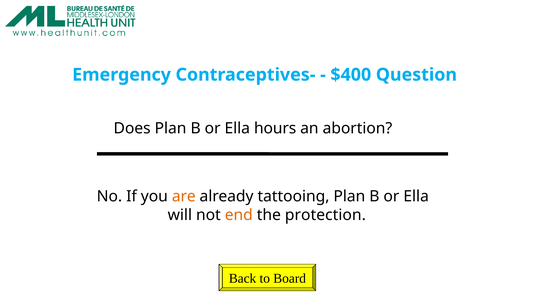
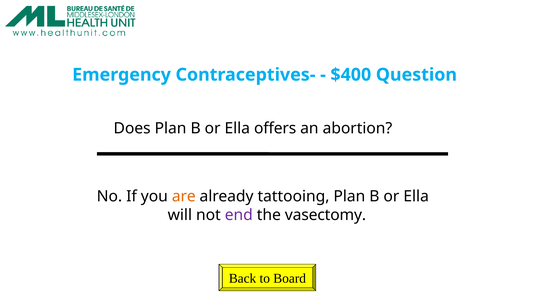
hours: hours -> offers (275, 128)
end colour: orange -> purple (239, 215)
protection: protection -> vasectomy (325, 215)
